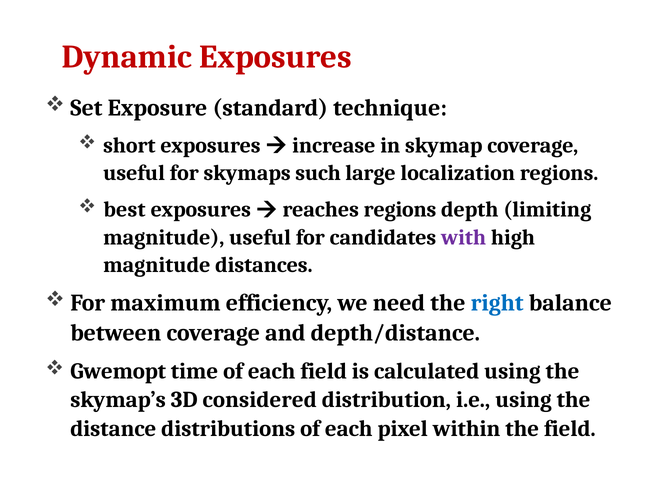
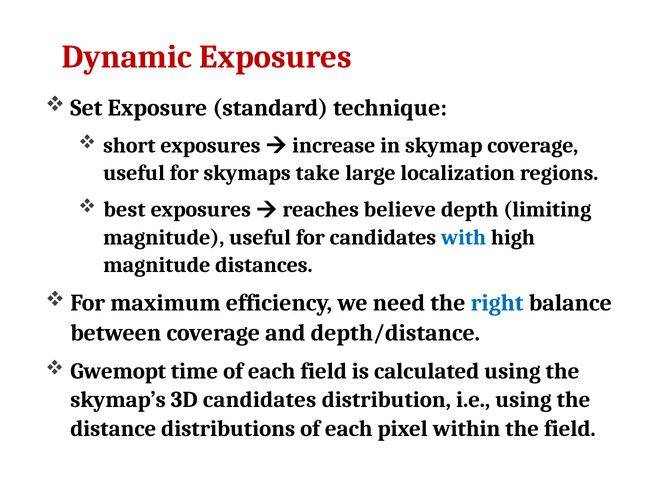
such: such -> take (318, 173)
reaches regions: regions -> believe (400, 210)
with colour: purple -> blue (464, 238)
3D considered: considered -> candidates (260, 400)
